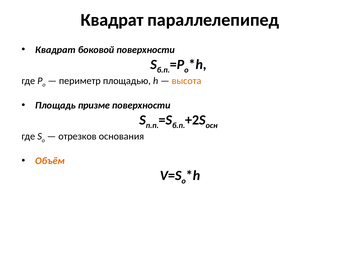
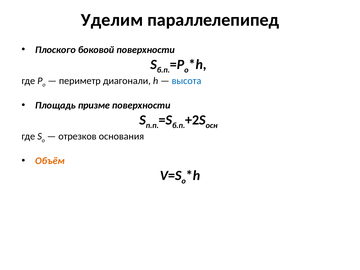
Квадрат: Квадрат -> Уделим (112, 20)
Квадрат: Квадрат -> Плоского (55, 50)
площадью: площадью -> диагонали (127, 81)
высота colour: orange -> blue (187, 81)
